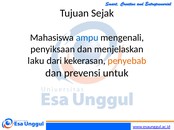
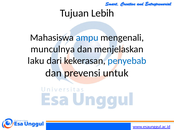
Sejak: Sejak -> Lebih (103, 13)
penyiksaan: penyiksaan -> munculnya (53, 49)
penyebab colour: orange -> blue (127, 61)
